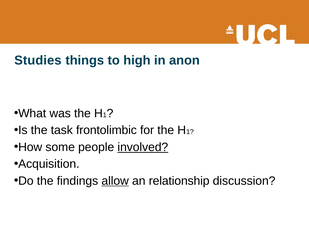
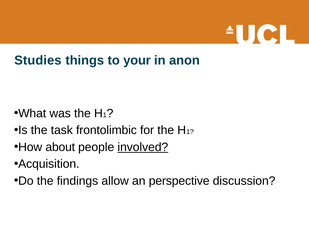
high: high -> your (137, 60)
some: some -> about (60, 147)
allow underline: present -> none (115, 181)
relationship: relationship -> perspective (179, 181)
